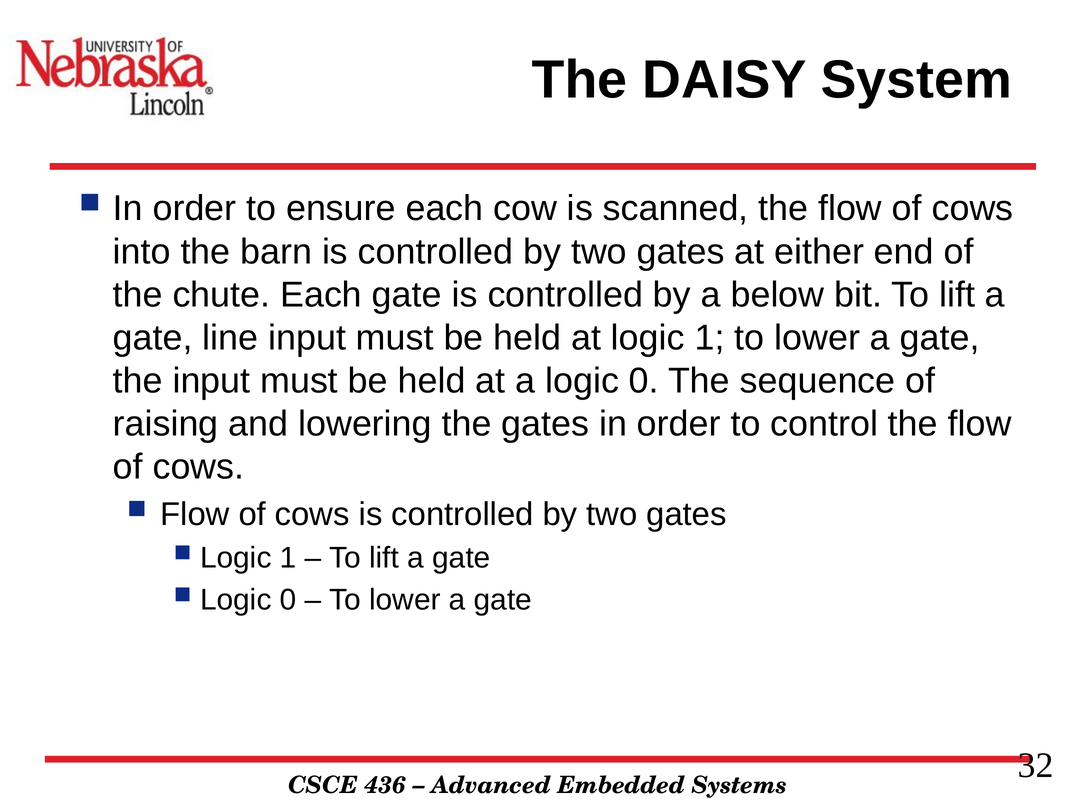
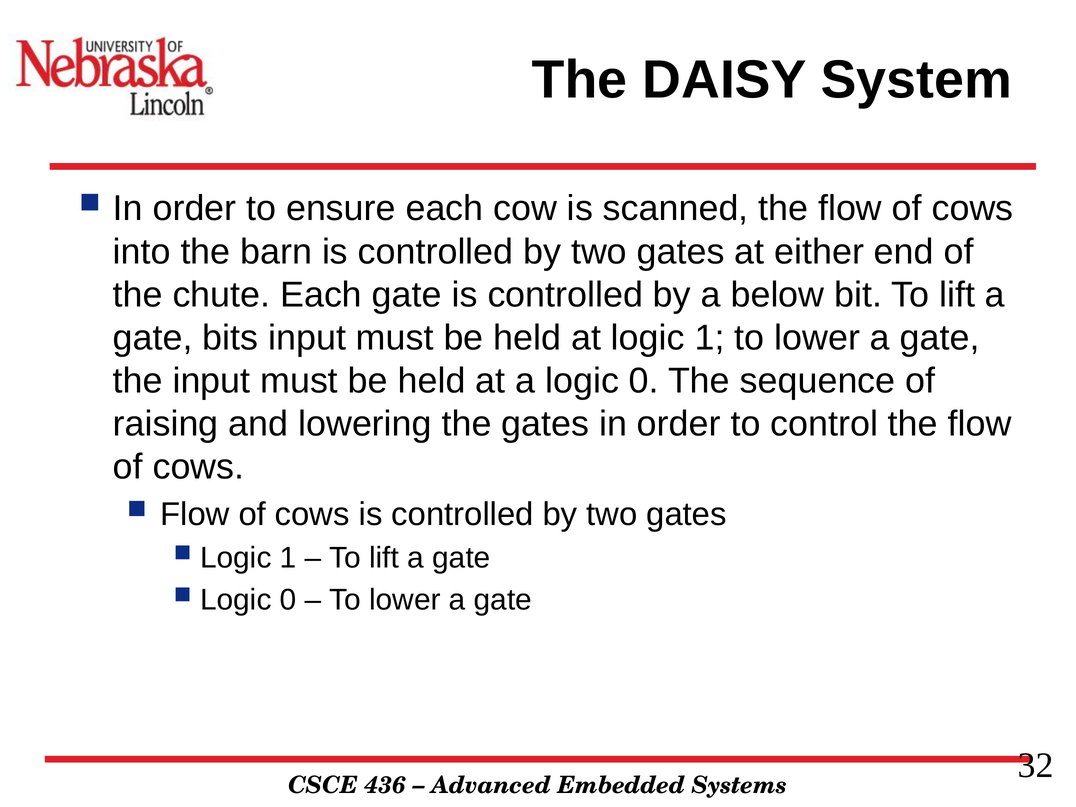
line: line -> bits (230, 338)
